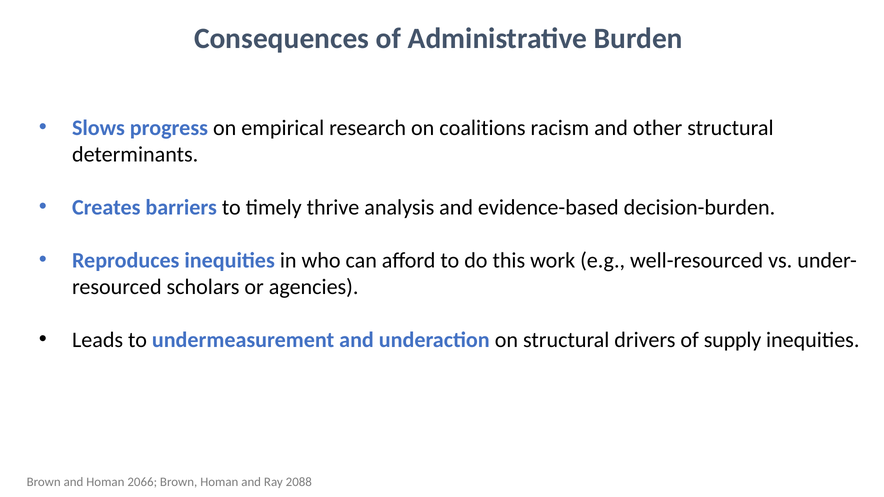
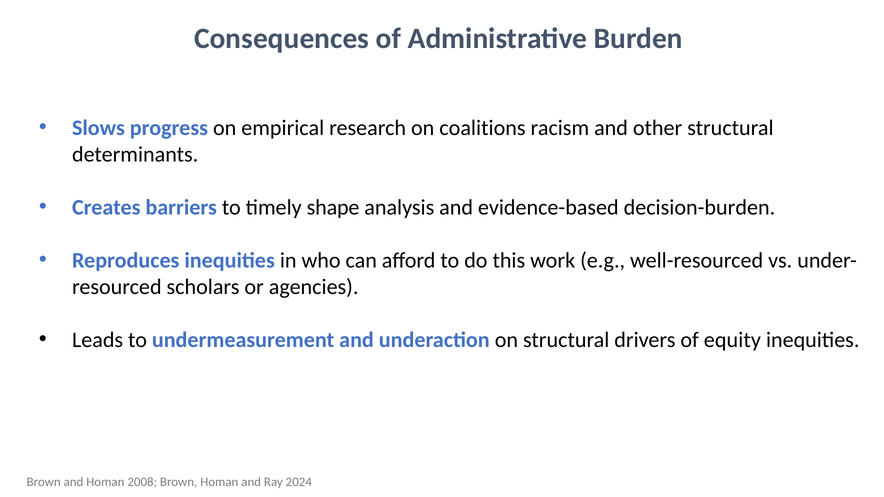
thrive: thrive -> shape (333, 207)
supply: supply -> equity (732, 340)
2066: 2066 -> 2008 (142, 482)
2088: 2088 -> 2024 (299, 482)
